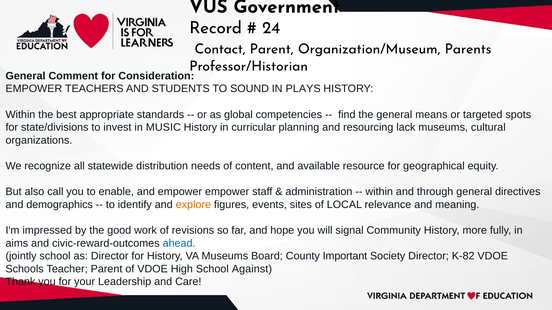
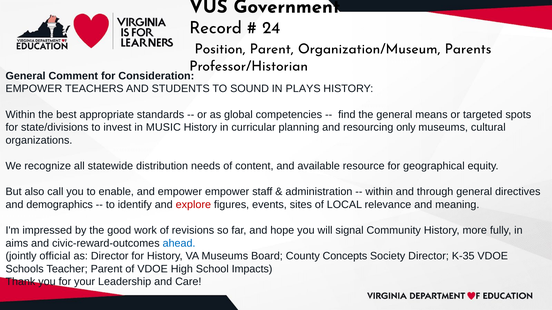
Contact: Contact -> Position (220, 49)
lack: lack -> only (406, 128)
explore colour: orange -> red (193, 205)
jointly school: school -> official (55, 256)
Important: Important -> Concepts (345, 256)
K-82: K-82 -> K-35 (463, 256)
Against: Against -> Impacts (252, 269)
